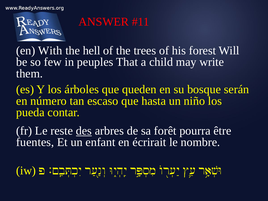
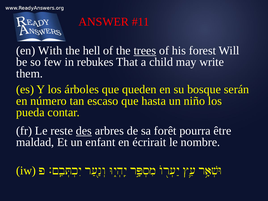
trees underline: none -> present (145, 51)
peuples: peuples -> rebukes (95, 62)
fuentes: fuentes -> maldad (35, 142)
